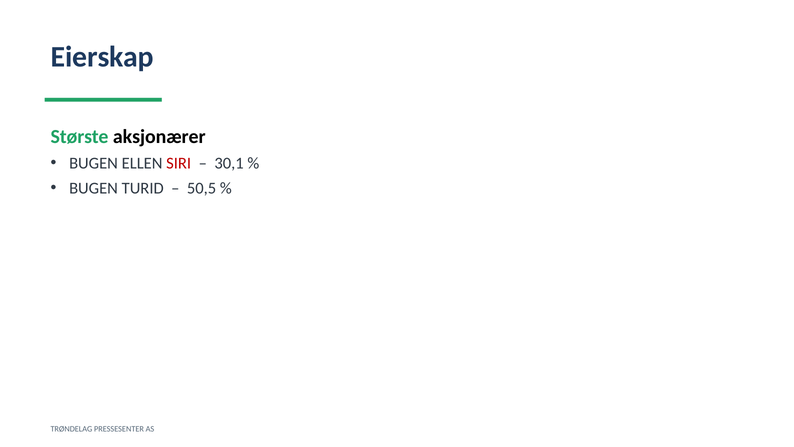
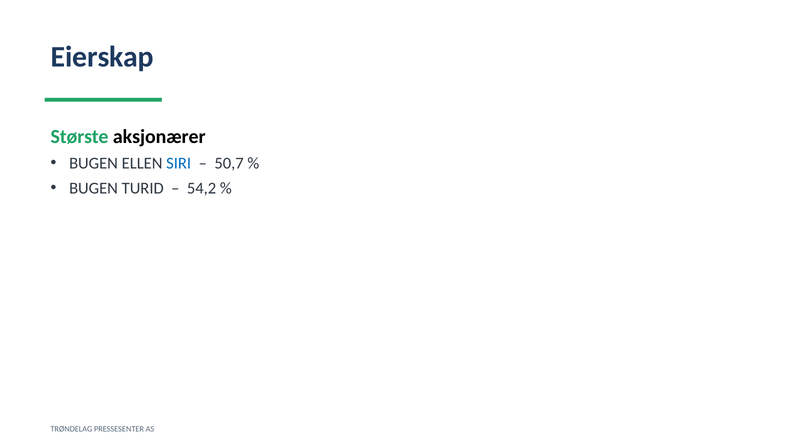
SIRI colour: red -> blue (179, 163)
30,1: 30,1 -> 50,7 (229, 163)
50,5: 50,5 -> 54,2 (202, 188)
